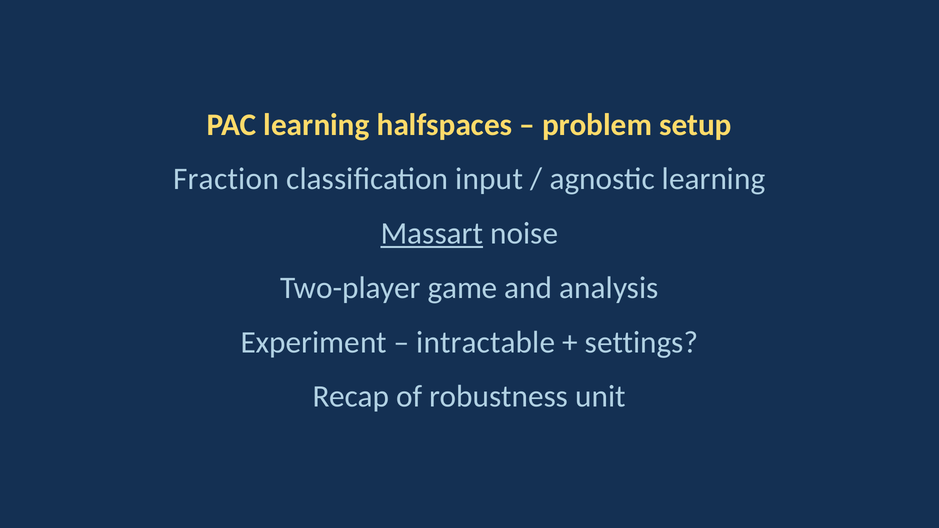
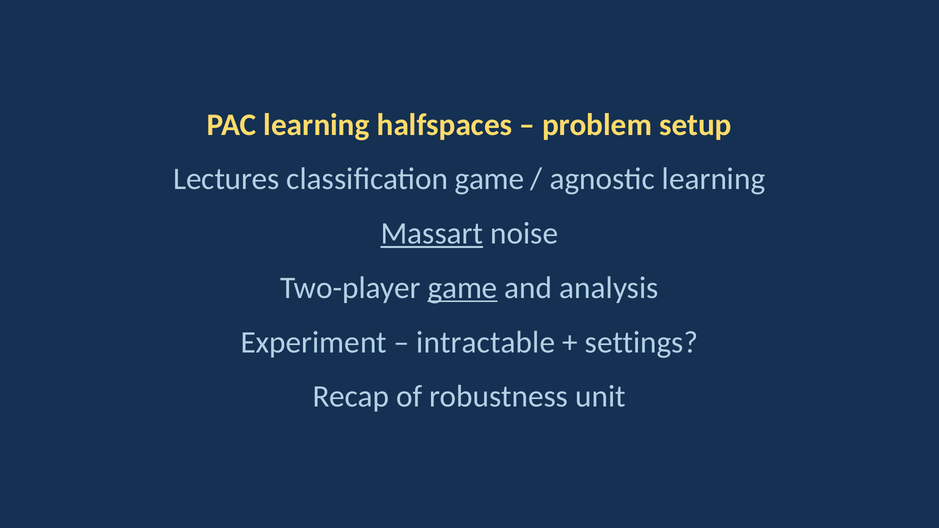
Fraction: Fraction -> Lectures (226, 179)
classification input: input -> game (489, 179)
game underline: none -> present (463, 288)
